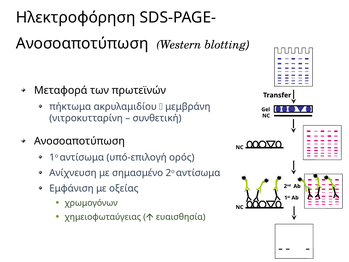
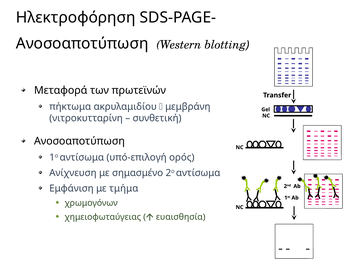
οξείας: οξείας -> τμήμα (124, 188)
